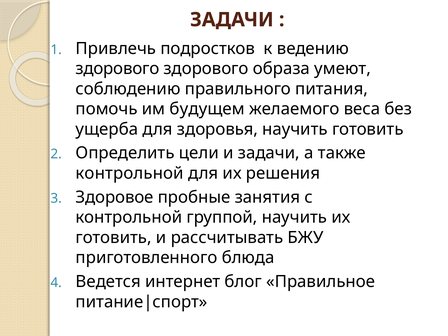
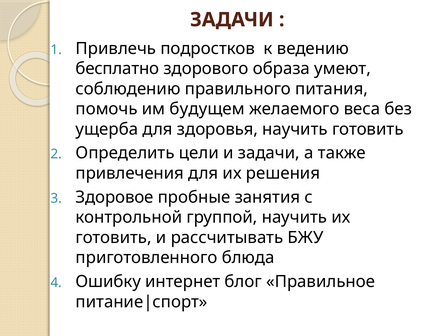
здорового: здорового -> бесплатно (117, 69)
контрольной: контрольной -> привлечения (130, 173)
Ведется: Ведется -> Ошибку (108, 282)
